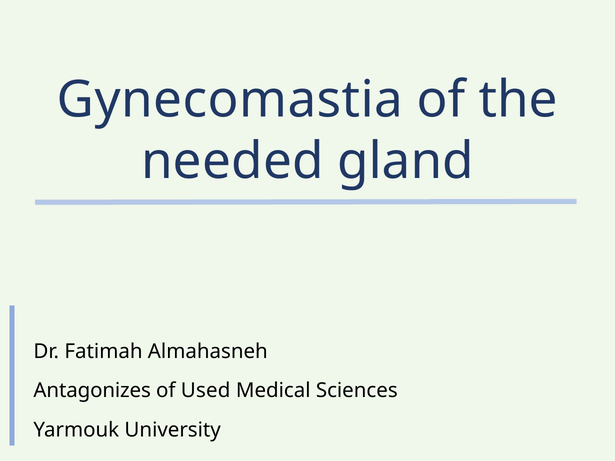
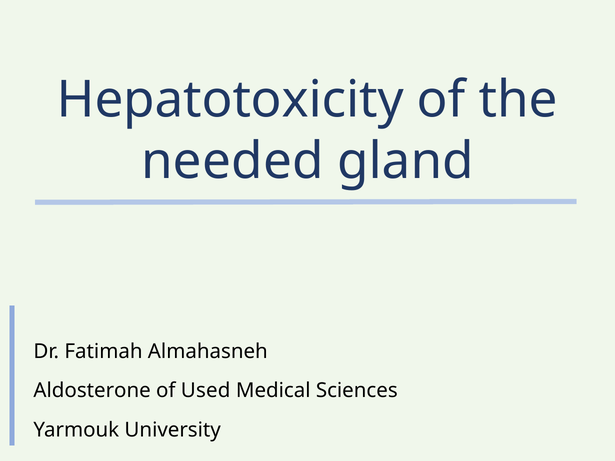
Gynecomastia: Gynecomastia -> Hepatotoxicity (230, 100)
Antagonizes: Antagonizes -> Aldosterone (92, 391)
